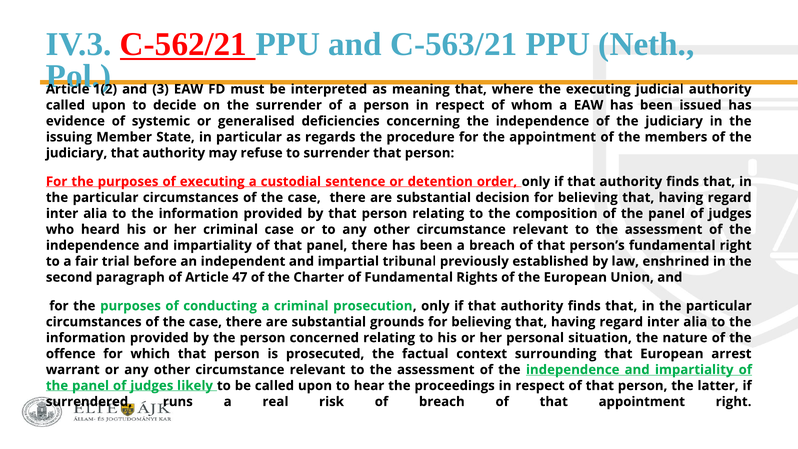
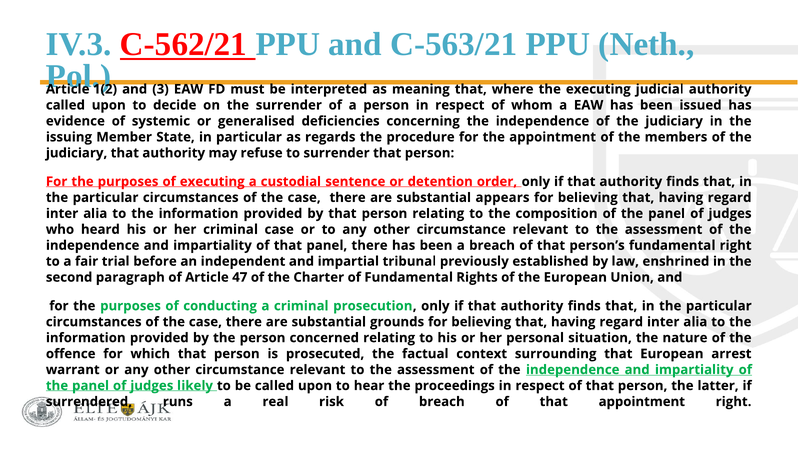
decision: decision -> appears (502, 197)
